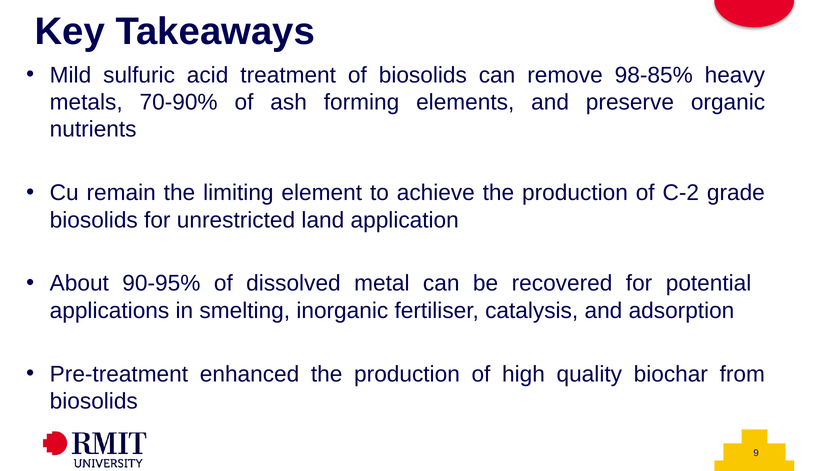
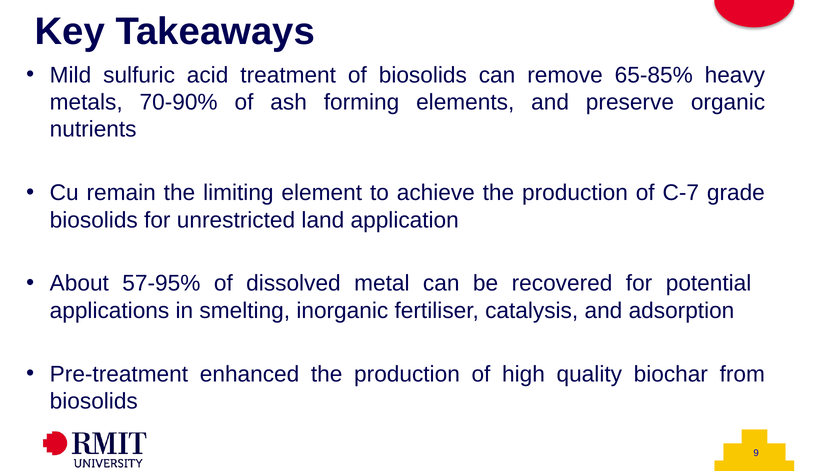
98-85%: 98-85% -> 65-85% (654, 75)
C-2: C-2 -> C-7 (681, 193)
90-95%: 90-95% -> 57-95% (161, 283)
